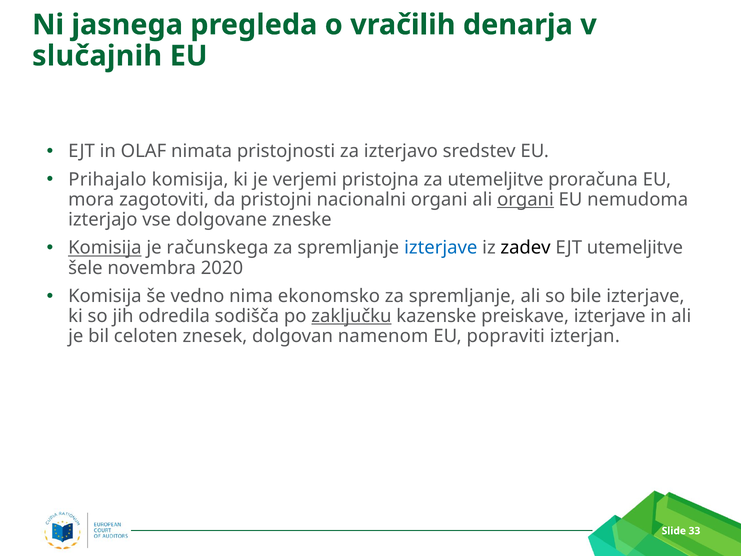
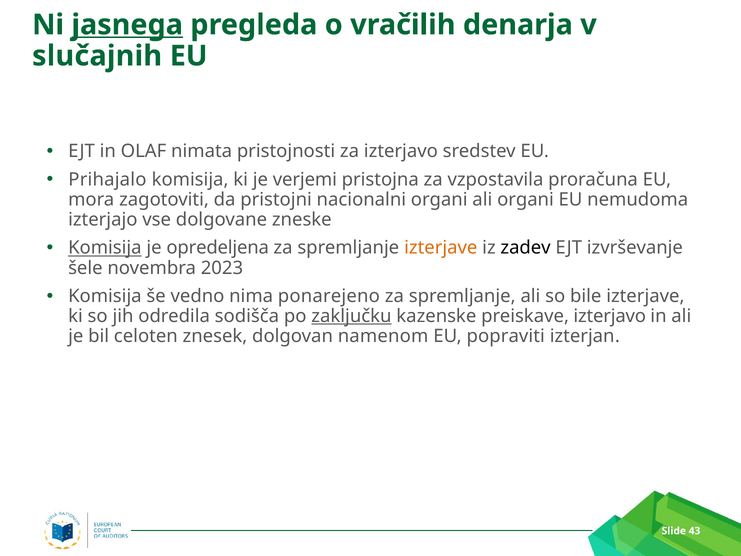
jasnega underline: none -> present (127, 25)
za utemeljitve: utemeljitve -> vzpostavila (495, 179)
organi underline: present -> none (525, 199)
računskega: računskega -> opredeljena (218, 248)
izterjave colour: blue -> orange (441, 248)
EJT utemeljitve: utemeljitve -> izvrševanje (635, 248)
2020: 2020 -> 2023 (222, 268)
ekonomsko: ekonomsko -> ponarejeno (329, 296)
preiskave izterjave: izterjave -> izterjavo (610, 316)
33: 33 -> 43 (694, 531)
